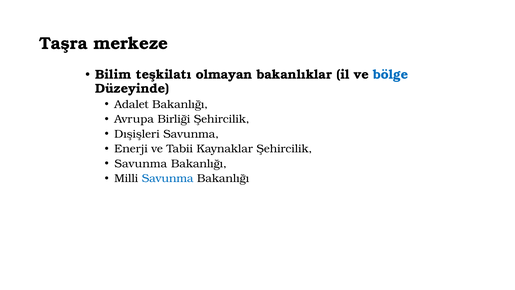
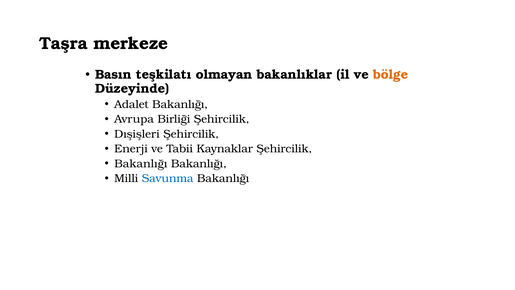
Bilim: Bilim -> Basın (113, 75)
bölge colour: blue -> orange (391, 75)
Dışişleri Savunma: Savunma -> Şehircilik (191, 134)
Savunma: Savunma -> Bakanlığı (141, 164)
